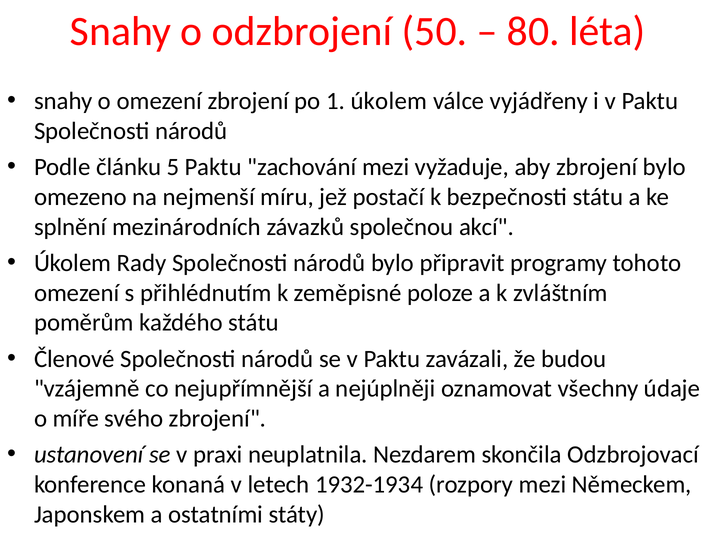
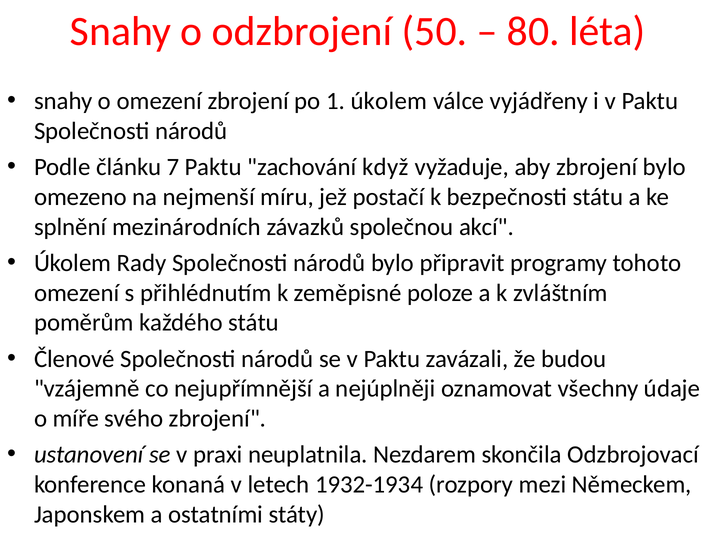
5: 5 -> 7 (173, 167)
zachování mezi: mezi -> když (385, 167)
